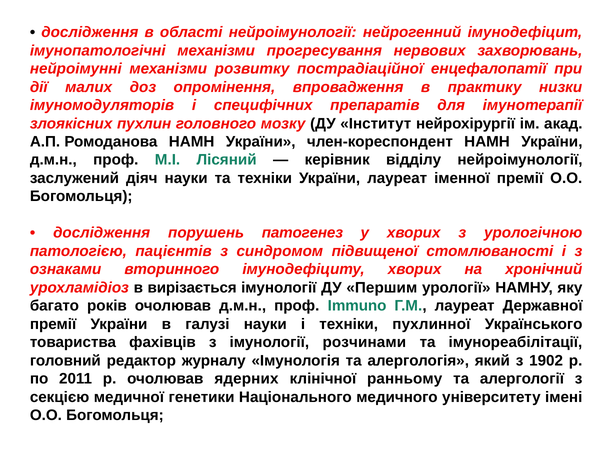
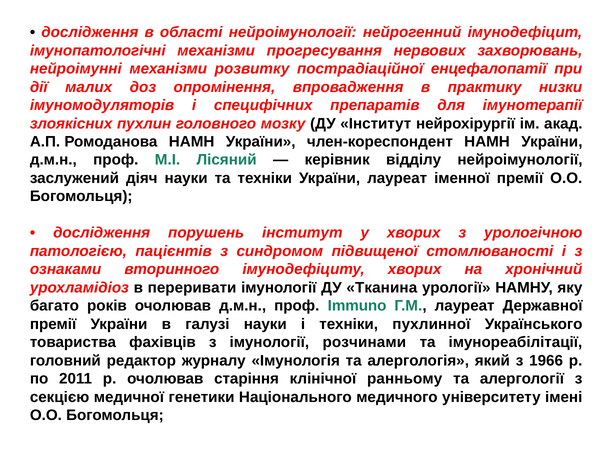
порушень патогенез: патогенез -> інститут (302, 233)
вирізається: вирізається -> переривати (192, 288)
Першим: Першим -> Тканина (382, 288)
1902: 1902 -> 1966 (546, 361)
ядерних: ядерних -> старіння (247, 379)
